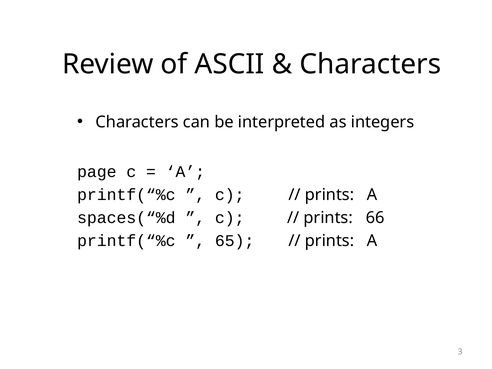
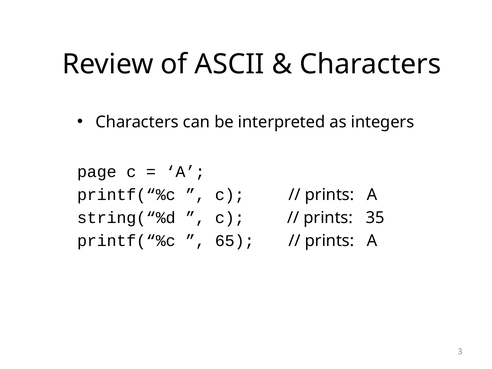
spaces(“%d: spaces(“%d -> string(“%d (126, 218)
66: 66 -> 35 (375, 218)
